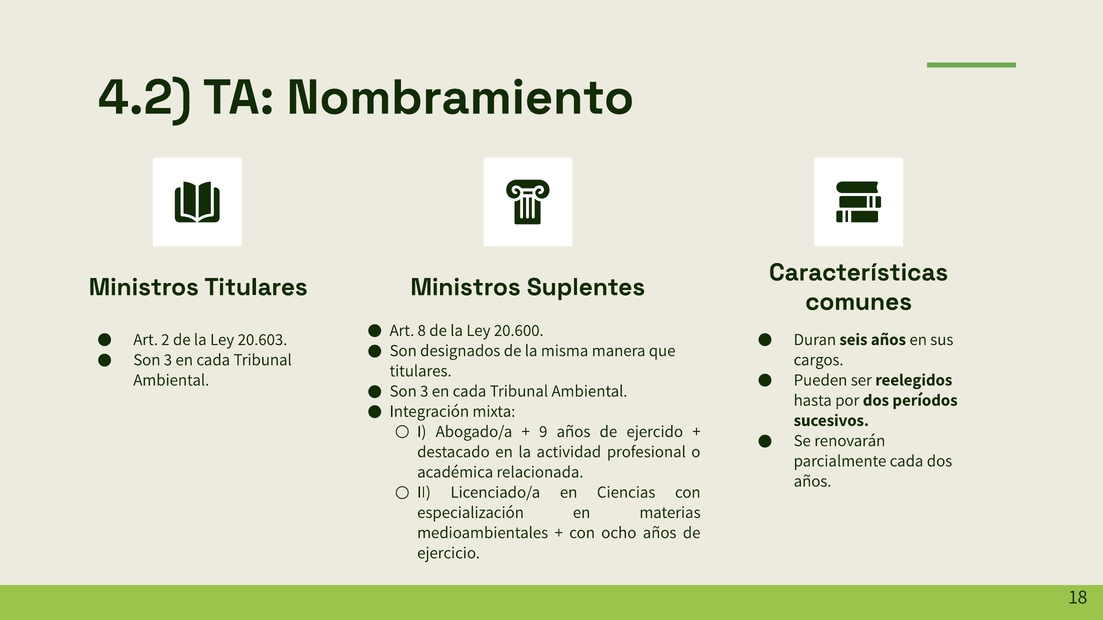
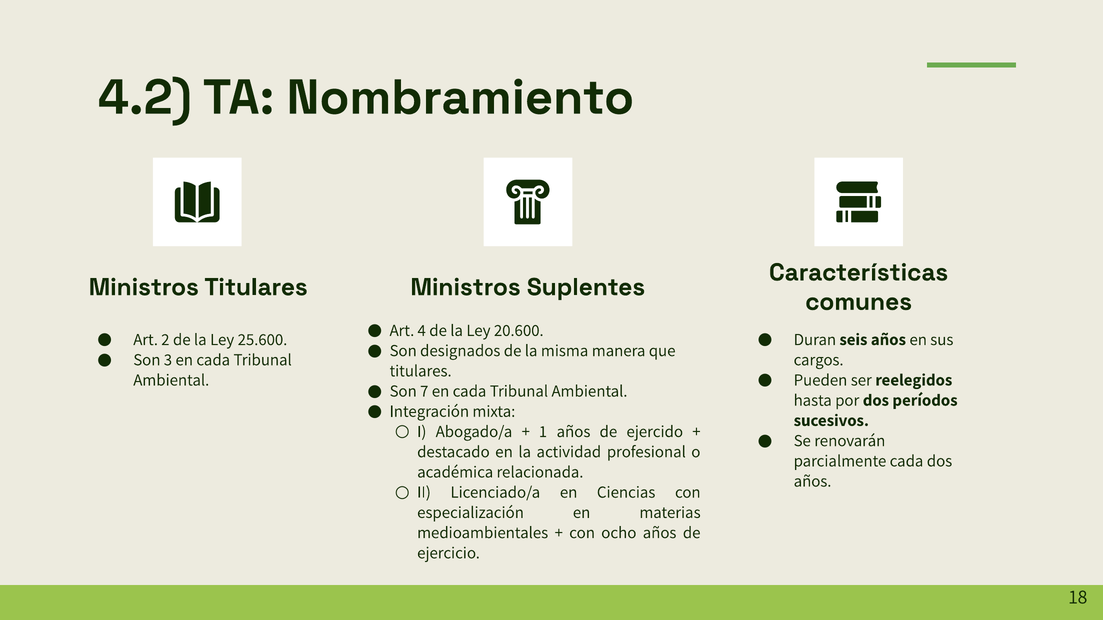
8: 8 -> 4 (422, 331)
20.603: 20.603 -> 25.600 (262, 340)
3: 3 -> 7 (424, 391)
9: 9 -> 1 (543, 432)
